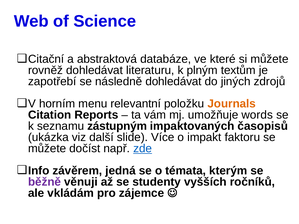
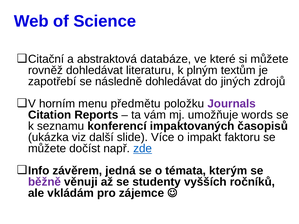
relevantní: relevantní -> předmětu (136, 104)
Journals colour: orange -> purple (232, 104)
zástupným: zástupným -> konferencí (117, 126)
